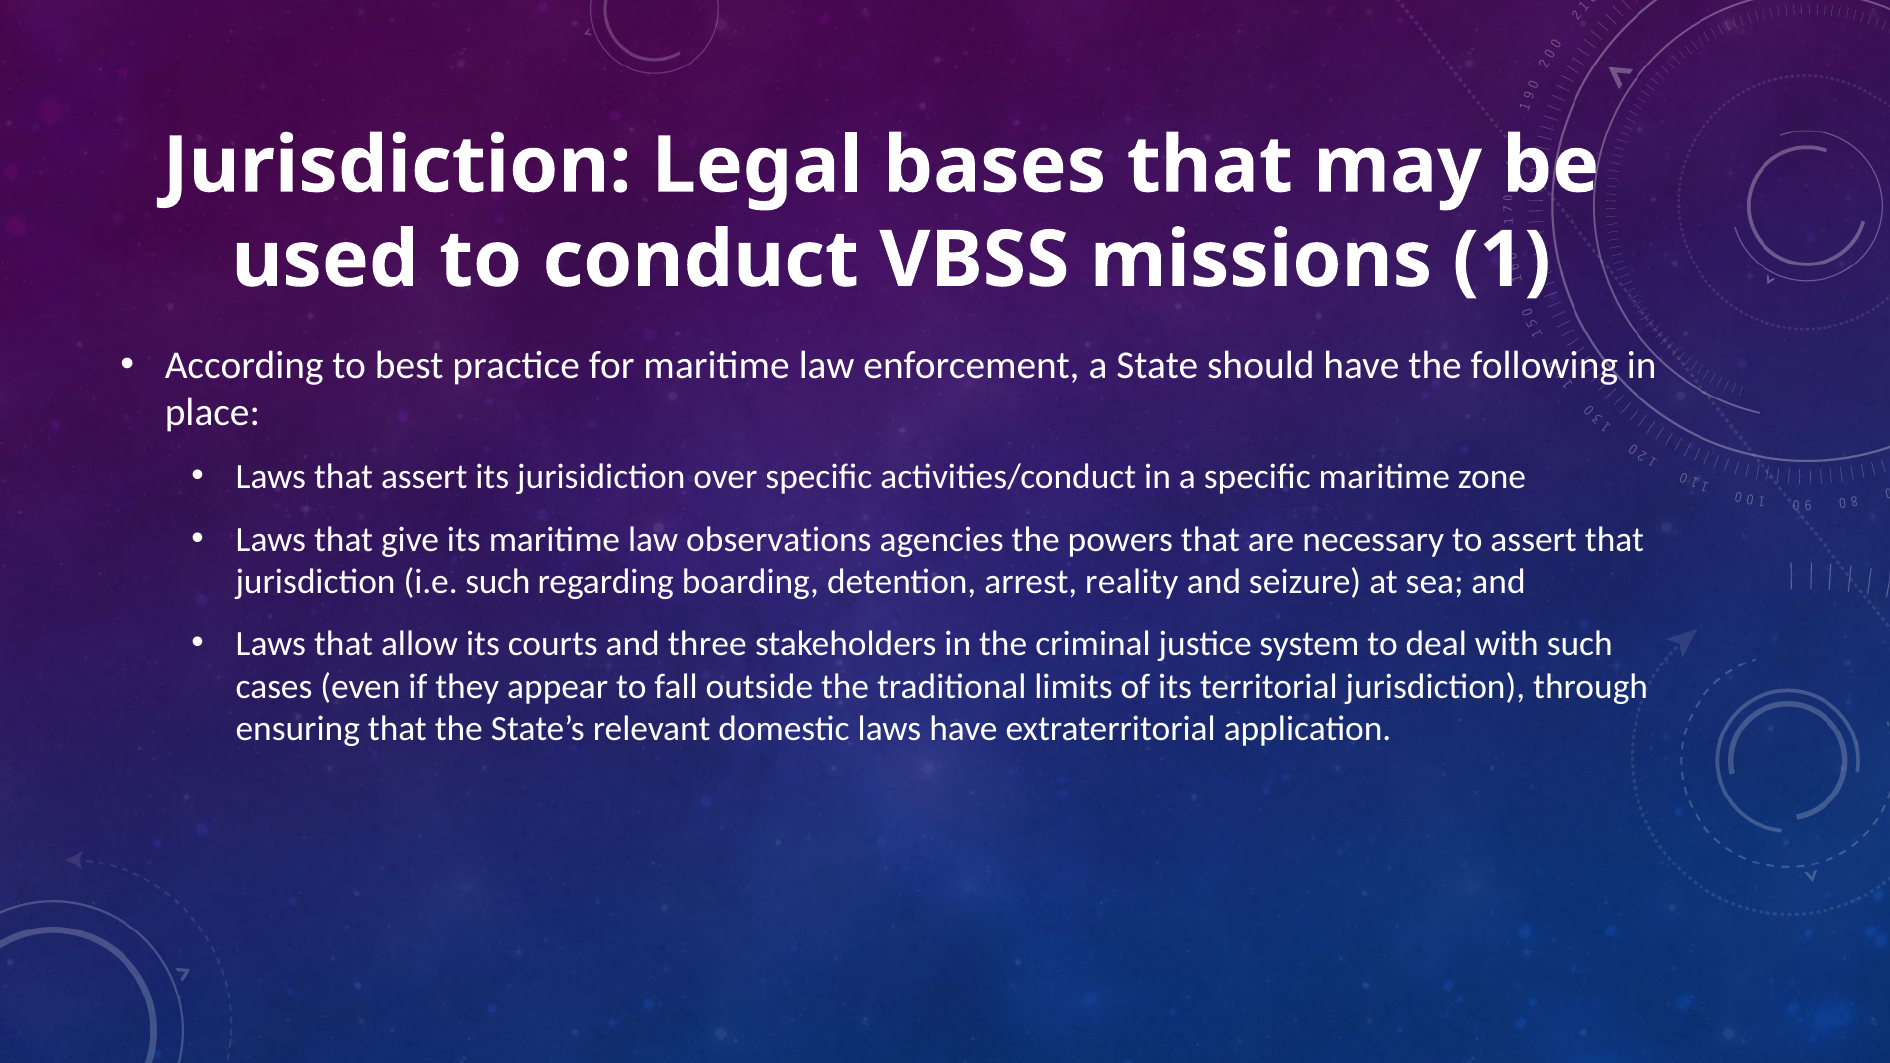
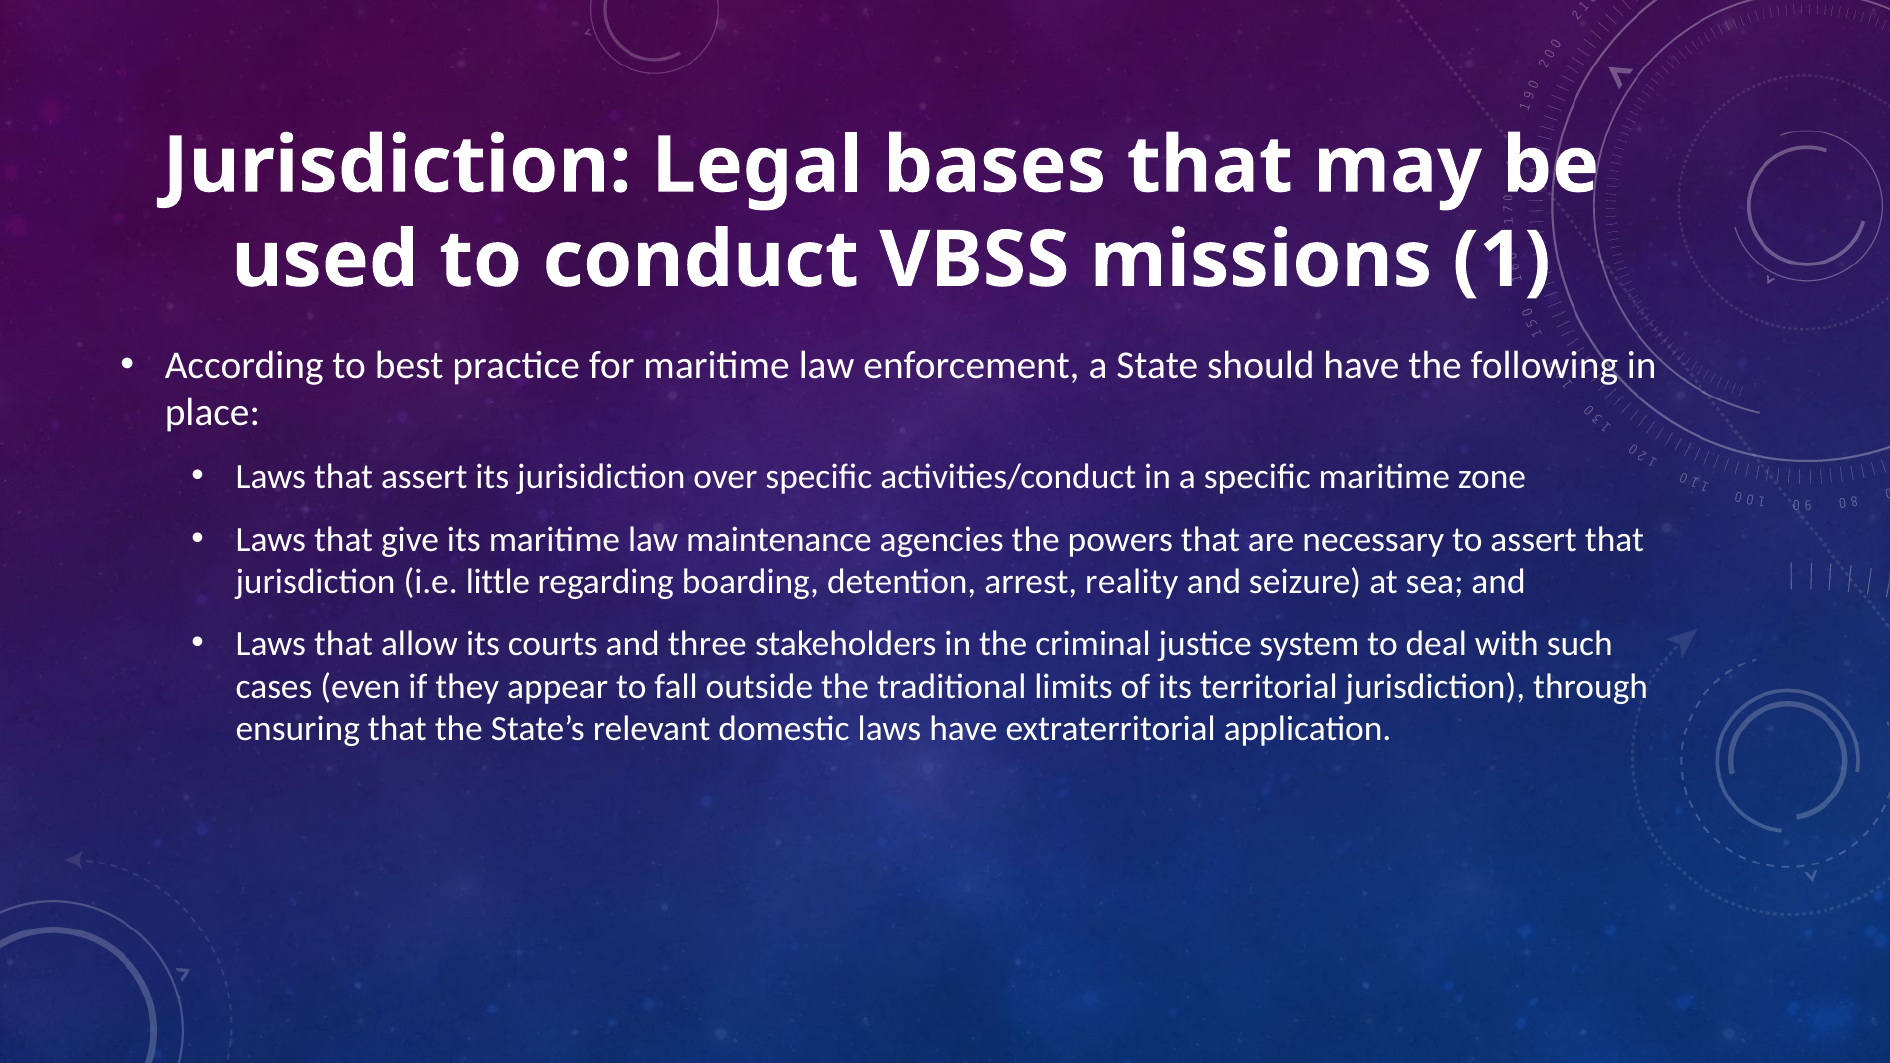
observations: observations -> maintenance (779, 539)
i.e such: such -> little (498, 582)
